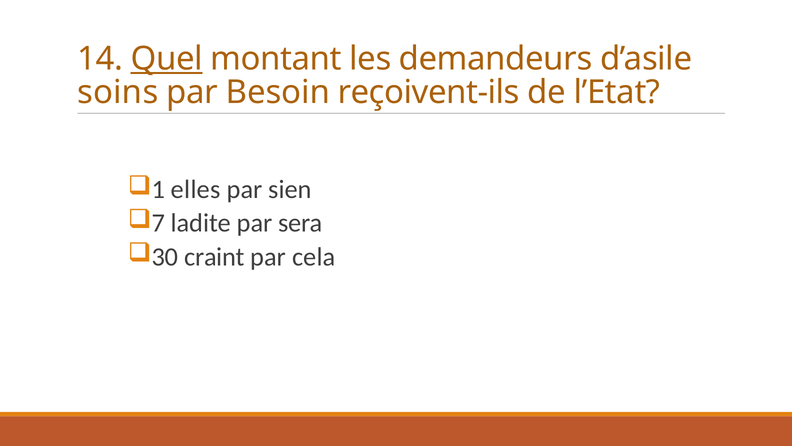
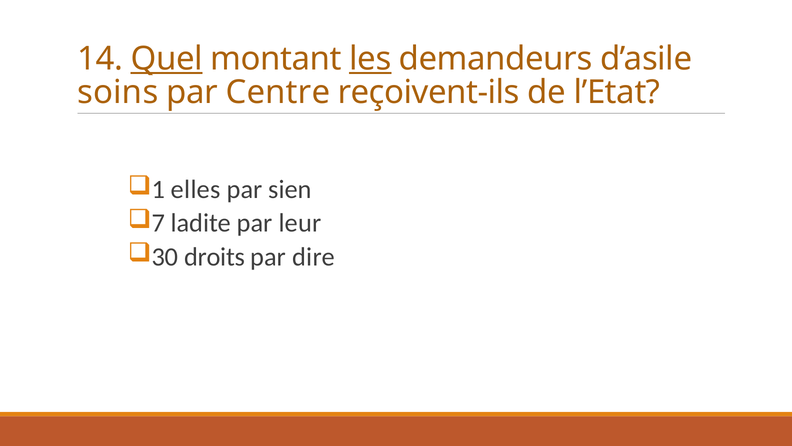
les underline: none -> present (370, 59)
Besoin: Besoin -> Centre (278, 92)
sera: sera -> leur (300, 223)
craint: craint -> droits (214, 257)
cela: cela -> dire (314, 257)
